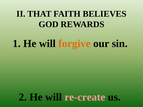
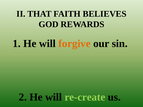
re-create colour: pink -> light green (85, 97)
